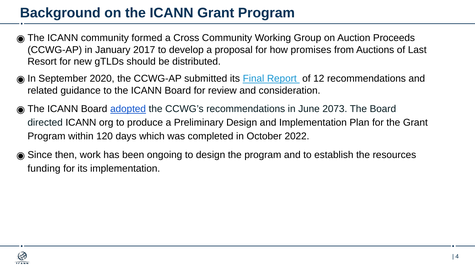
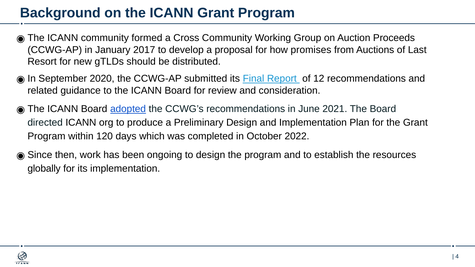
2073: 2073 -> 2021 (335, 109)
funding: funding -> globally (44, 169)
